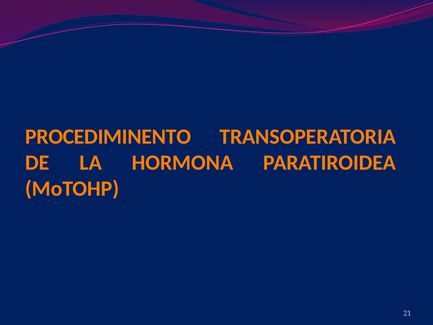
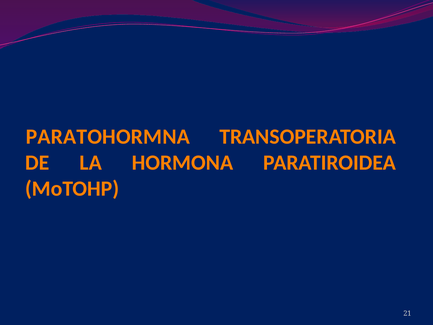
PROCEDIMINENTO: PROCEDIMINENTO -> PARATOHORMNA (108, 136)
